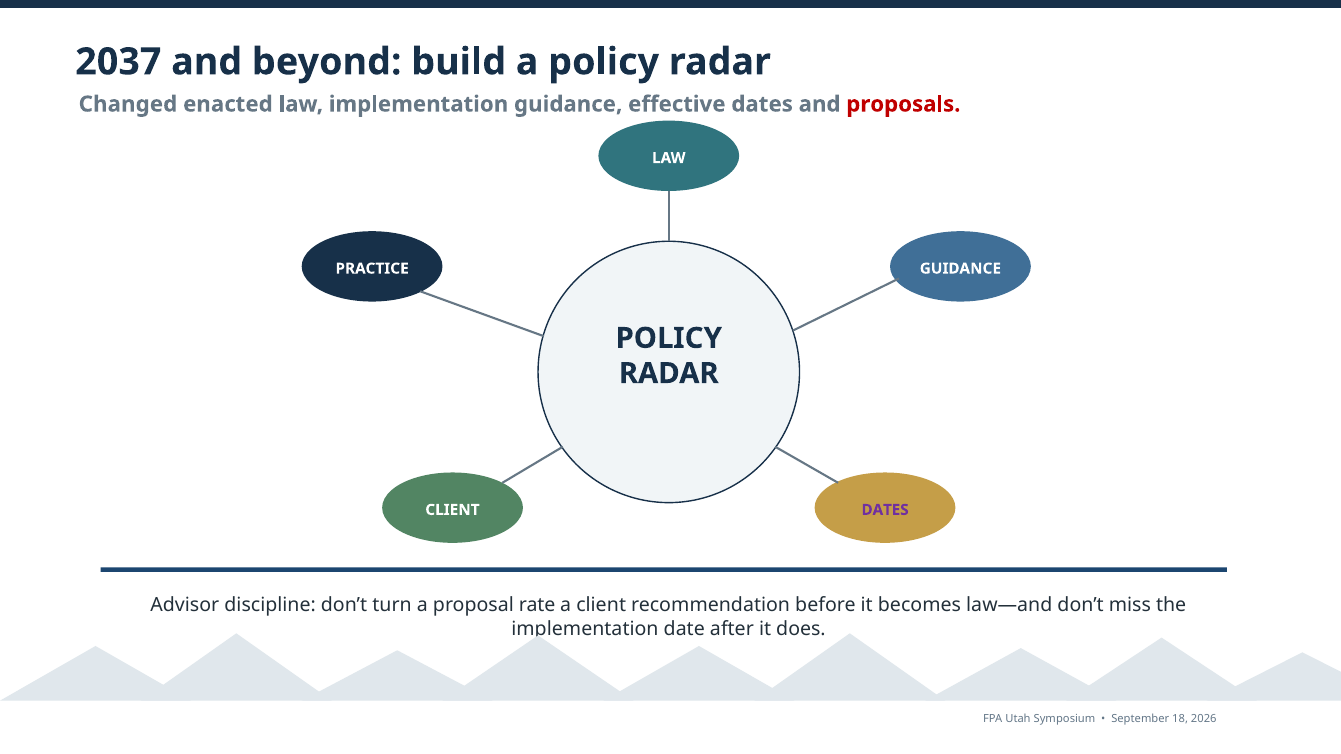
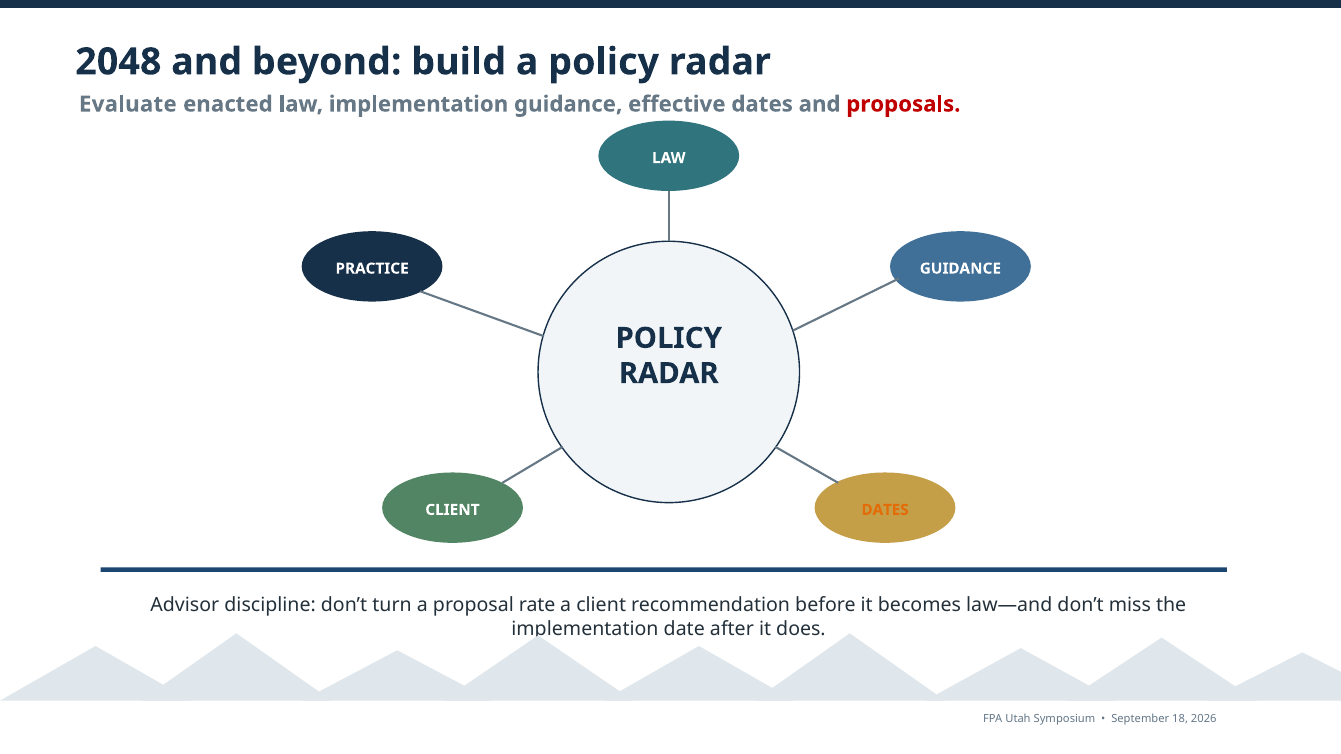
2037: 2037 -> 2048 (118, 62)
Changed: Changed -> Evaluate (128, 104)
DATES colour: purple -> orange (885, 510)
